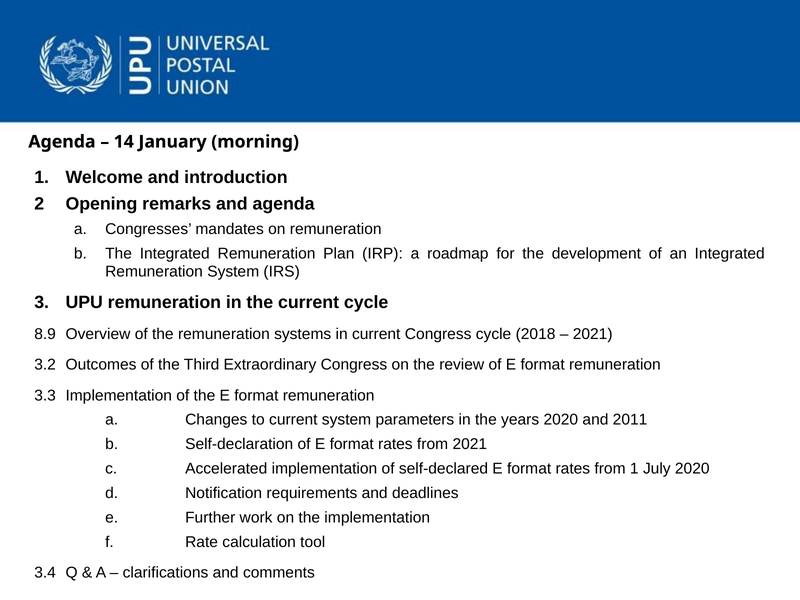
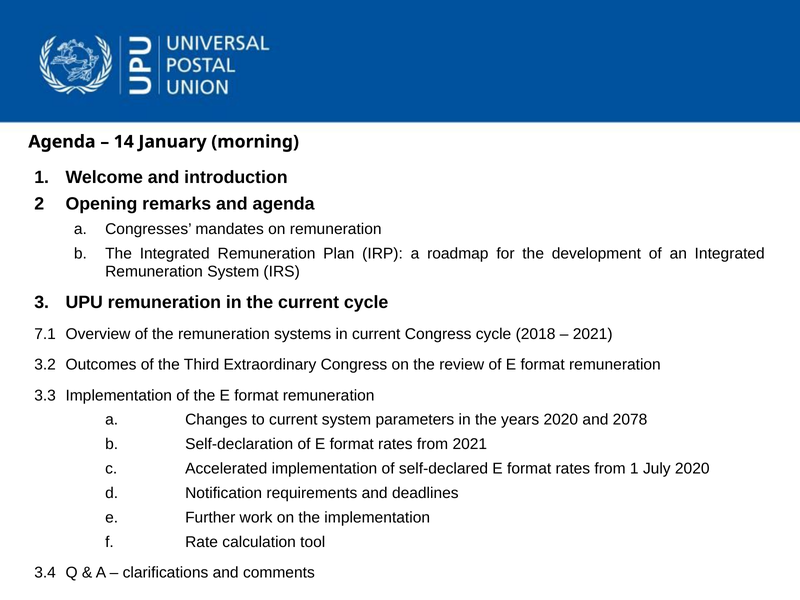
8.9: 8.9 -> 7.1 (45, 334)
2011: 2011 -> 2078 (630, 420)
